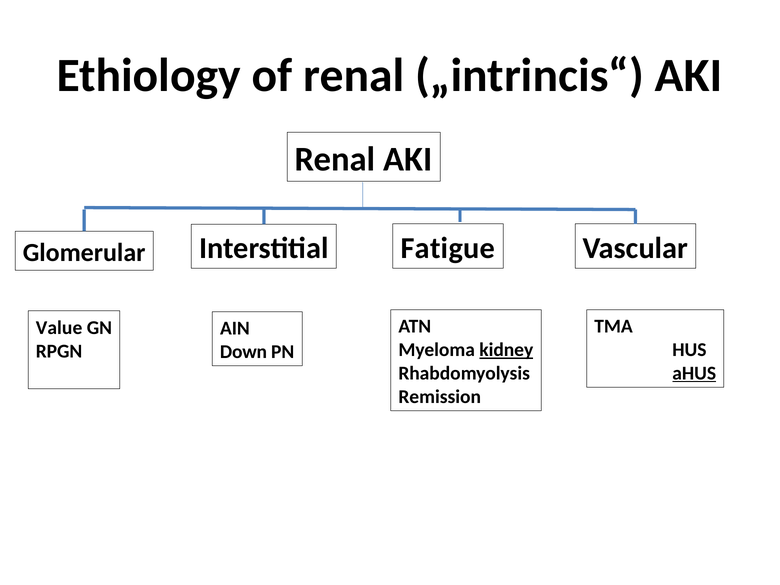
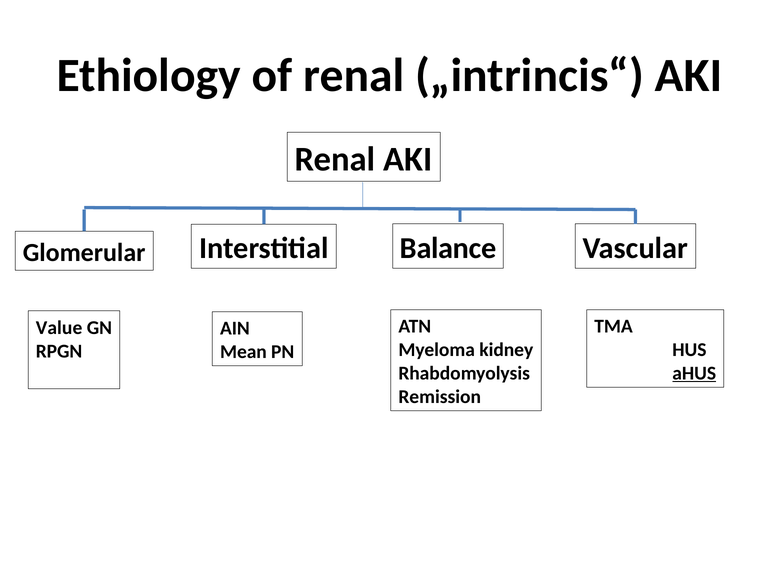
Fatigue: Fatigue -> Balance (448, 248)
kidney underline: present -> none (506, 350)
Down: Down -> Mean (243, 352)
